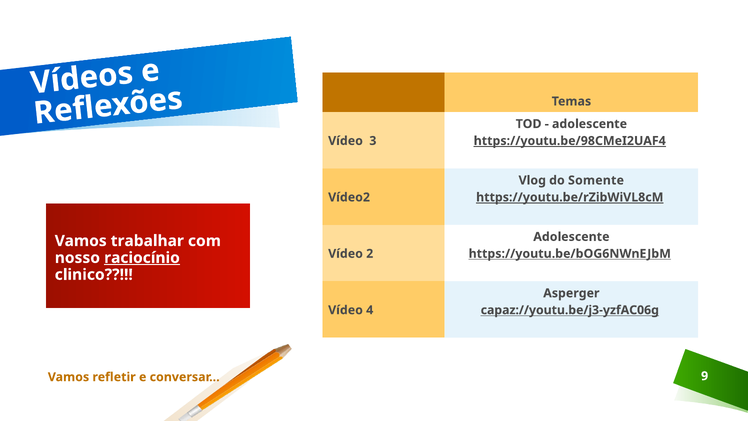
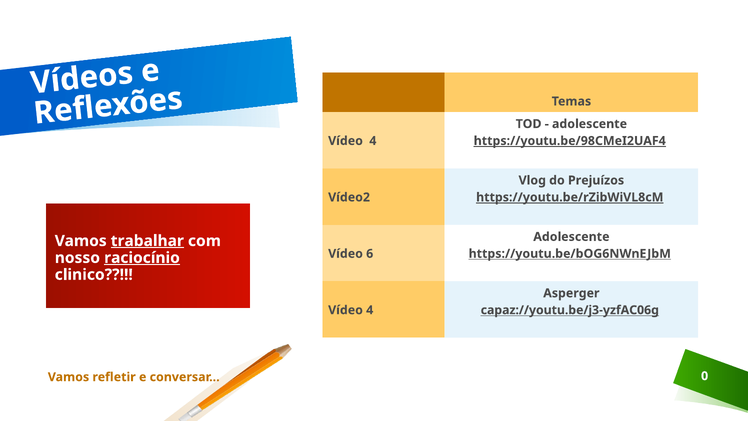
3: 3 -> 4 (373, 141)
Somente: Somente -> Prejuízos (596, 180)
trabalhar underline: none -> present (147, 241)
2: 2 -> 6 (370, 254)
9: 9 -> 0 (705, 376)
